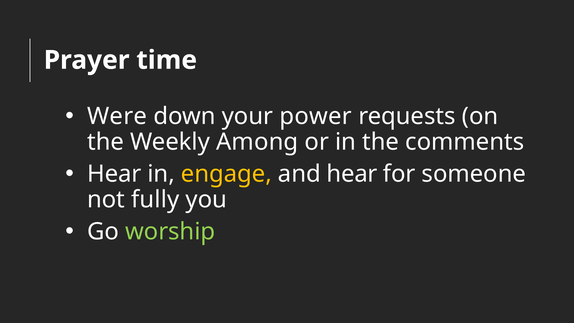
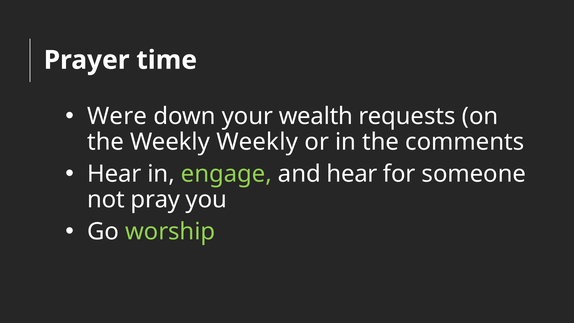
power: power -> wealth (316, 116)
Weekly Among: Among -> Weekly (257, 142)
engage colour: yellow -> light green (226, 174)
fully: fully -> pray (155, 200)
